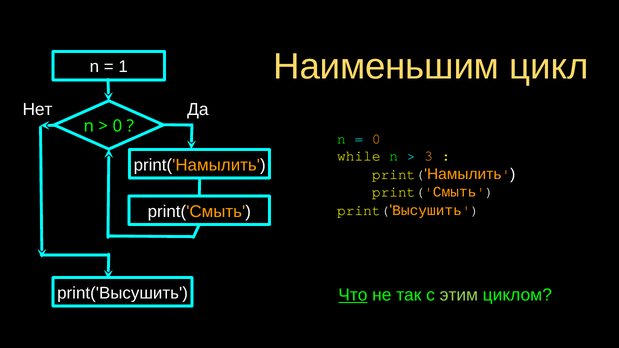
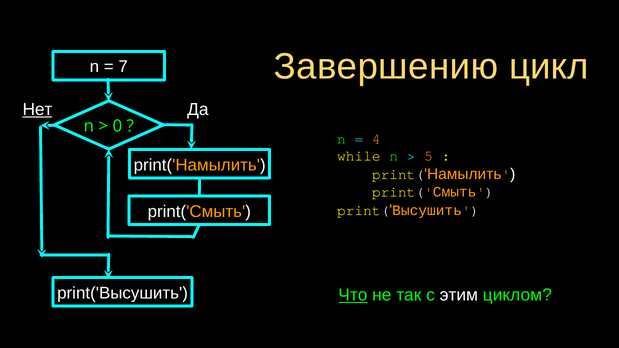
Наименьшим: Наименьшим -> Завершению (386, 66)
1: 1 -> 7 (123, 67)
Нет underline: none -> present (38, 110)
0: 0 -> 4 (376, 139)
3: 3 -> 5 (429, 156)
этим colour: light green -> white (459, 295)
